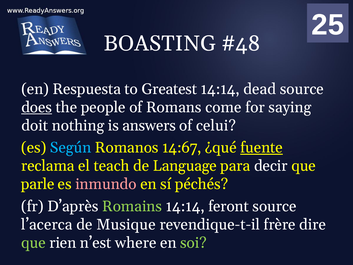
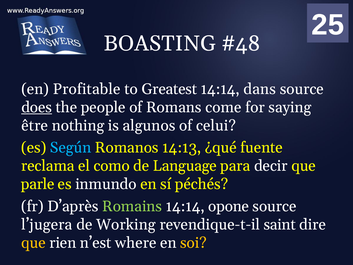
Respuesta: Respuesta -> Profitable (87, 89)
dead: dead -> dans (260, 89)
doit: doit -> être (35, 125)
answers: answers -> algunos (149, 125)
14:67: 14:67 -> 14:13 (182, 148)
fuente underline: present -> none (262, 148)
teach: teach -> como (112, 166)
inmundo colour: pink -> white (106, 184)
feront: feront -> opone (229, 206)
l’acerca: l’acerca -> l’jugera (47, 224)
Musique: Musique -> Working (126, 224)
frère: frère -> saint (280, 224)
que colour: light green -> yellow (33, 243)
soi colour: light green -> yellow (193, 243)
